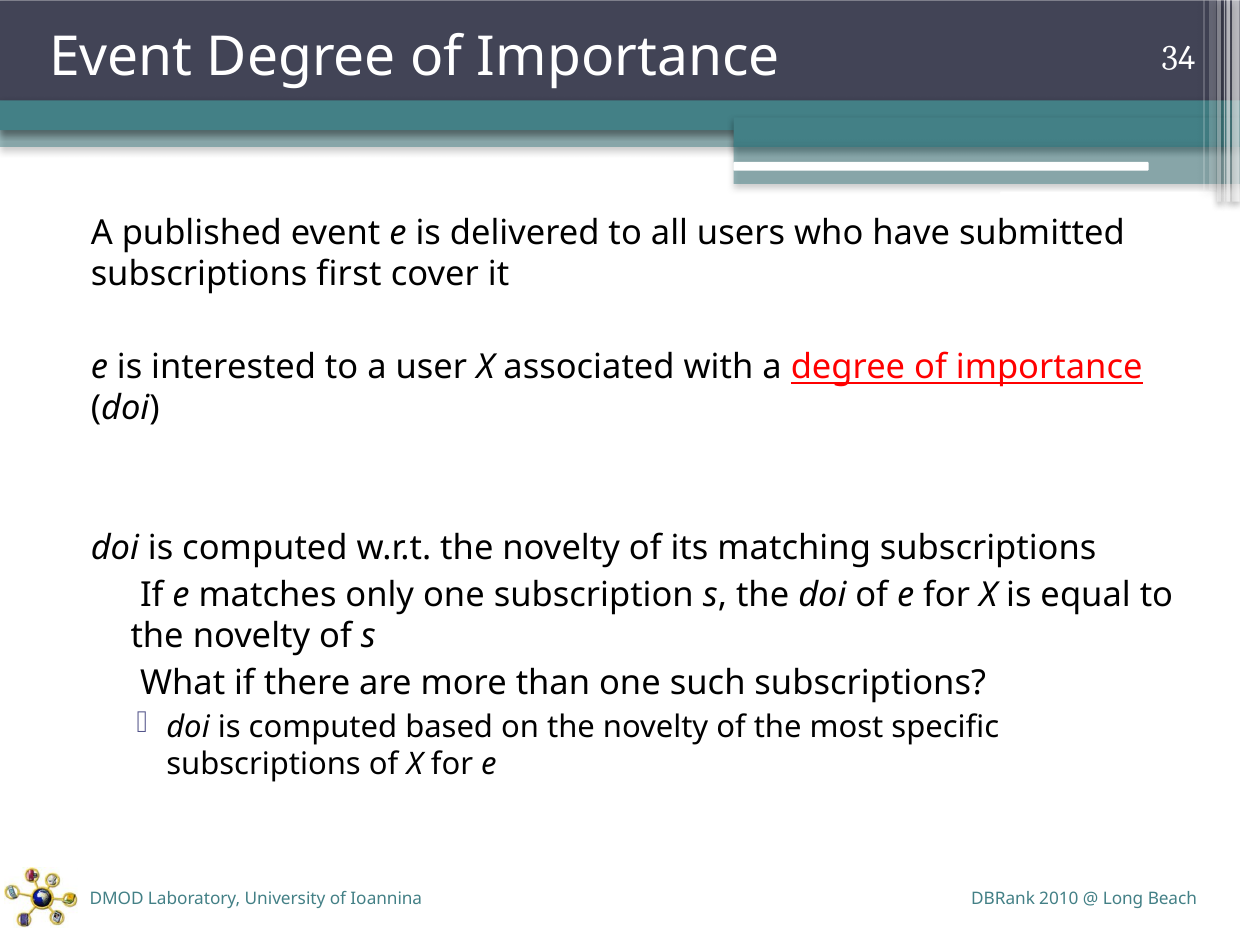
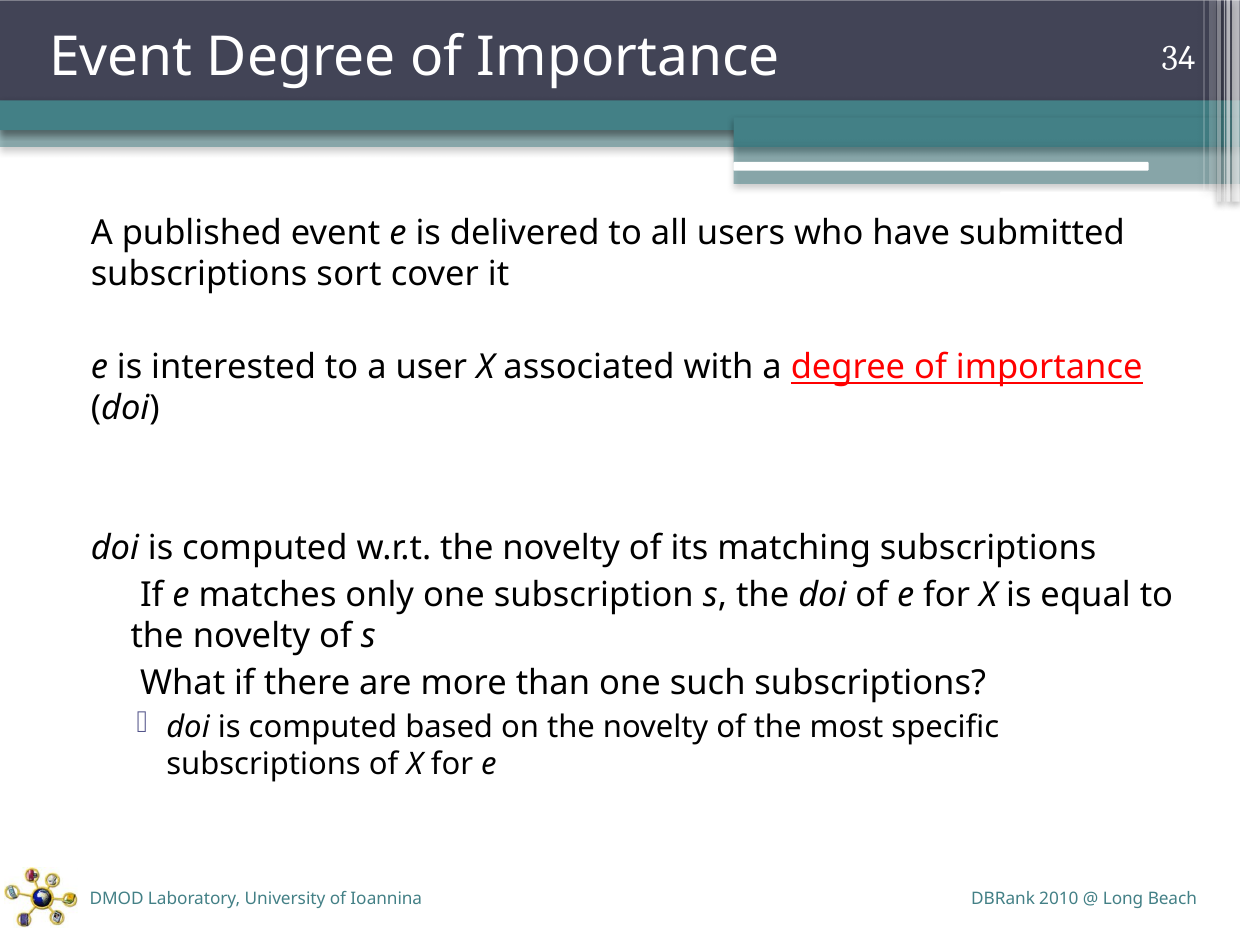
first: first -> sort (349, 274)
